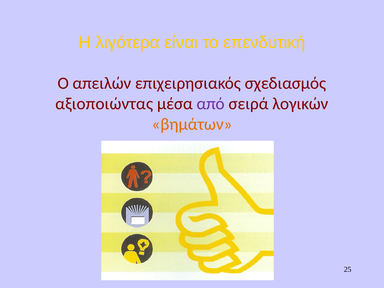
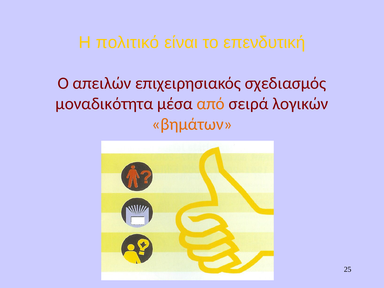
λιγότερα: λιγότερα -> πολιτικό (128, 42)
αξιοποιώντας: αξιοποιώντας -> μοναδικότητα (104, 104)
από colour: purple -> orange (211, 104)
